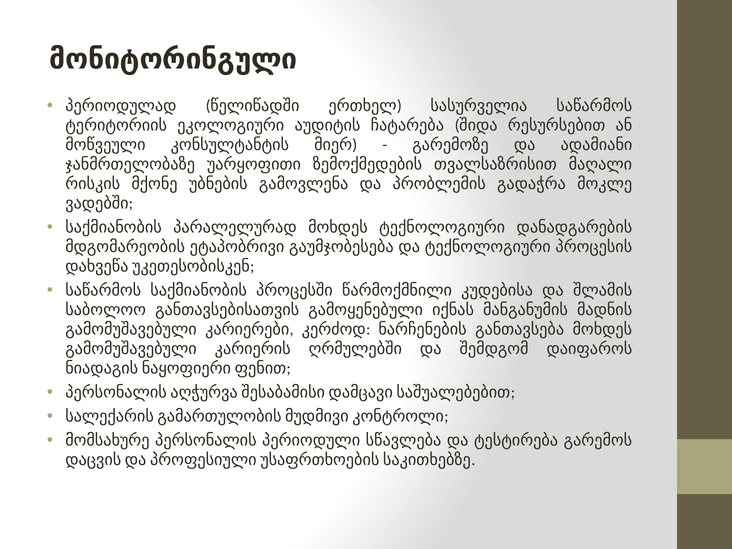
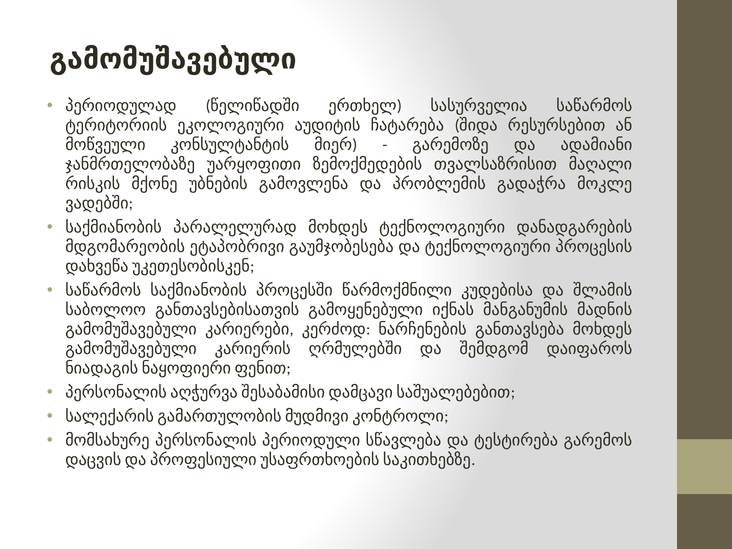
მონიტორინგული: მონიტორინგული -> გამომუშავებული (173, 59)
